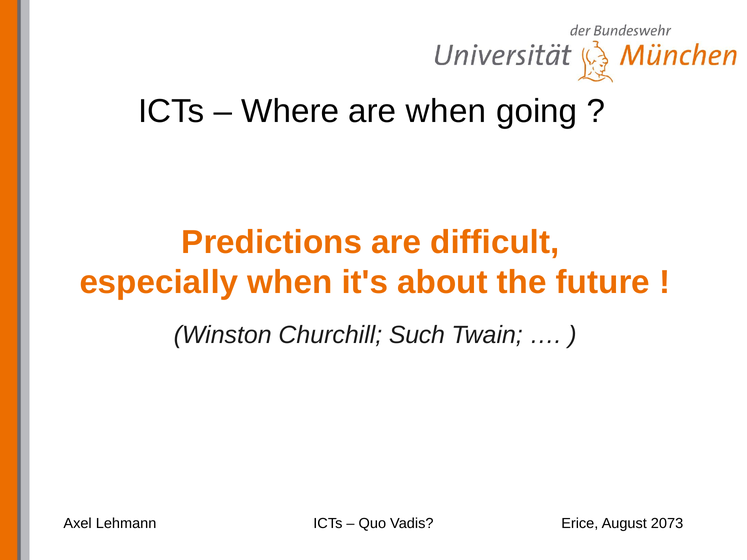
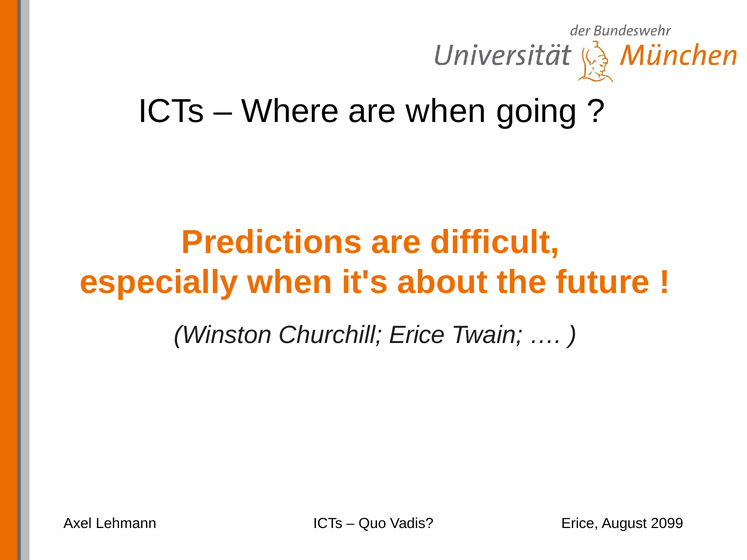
Churchill Such: Such -> Erice (417, 335)
2073: 2073 -> 2099 (667, 524)
